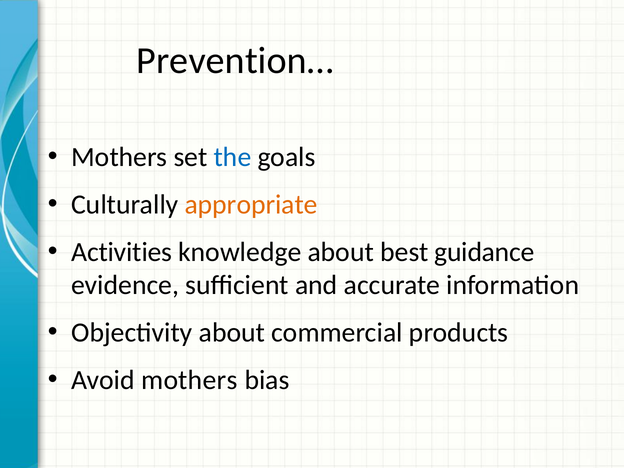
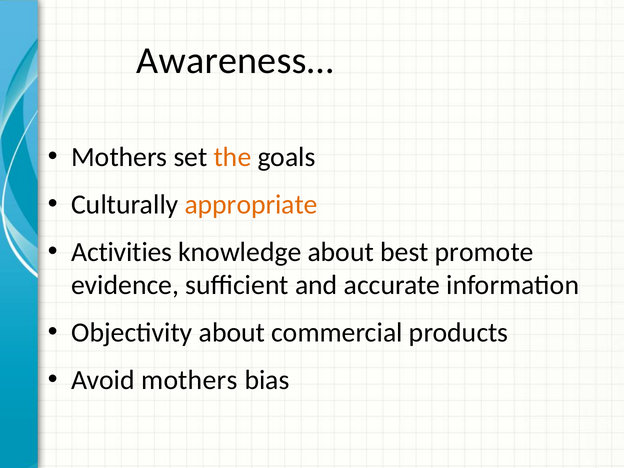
Prevention…: Prevention… -> Awareness… (235, 61)
the colour: blue -> orange (232, 157)
guidance: guidance -> promote (484, 252)
